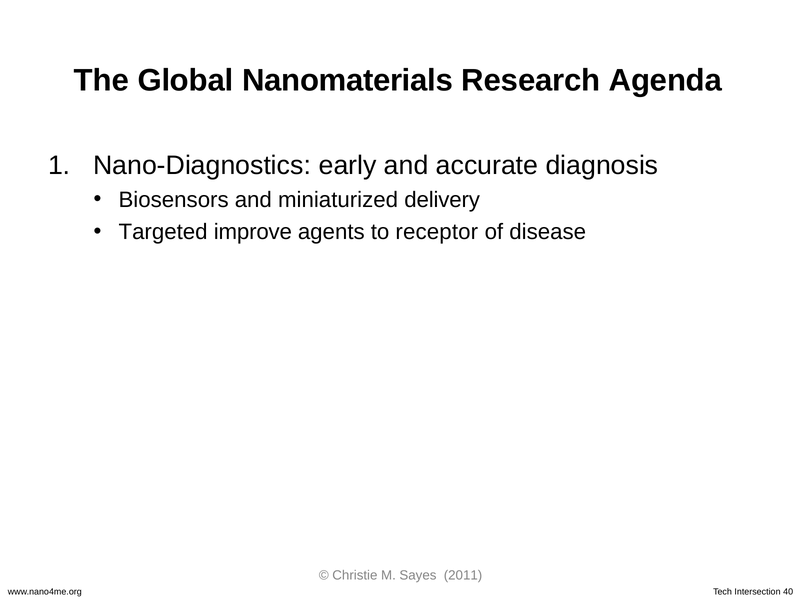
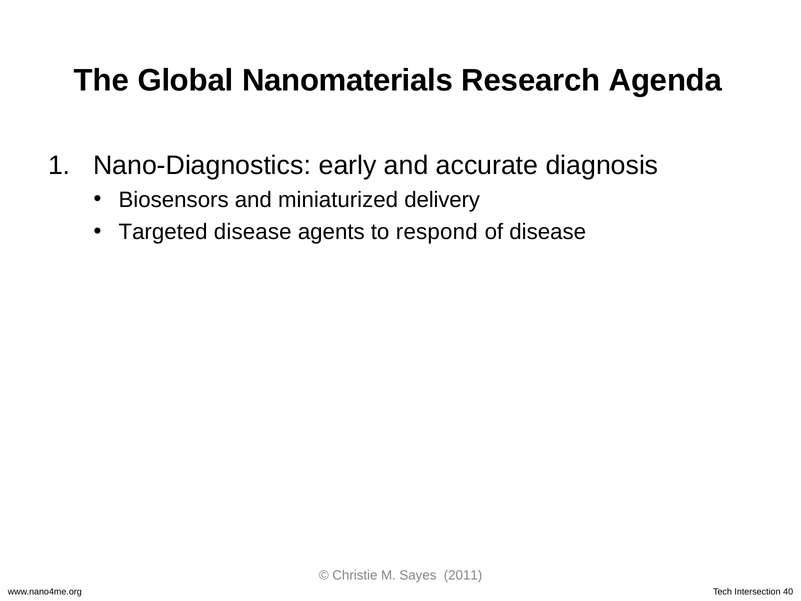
Targeted improve: improve -> disease (253, 232)
receptor: receptor -> respond (437, 232)
